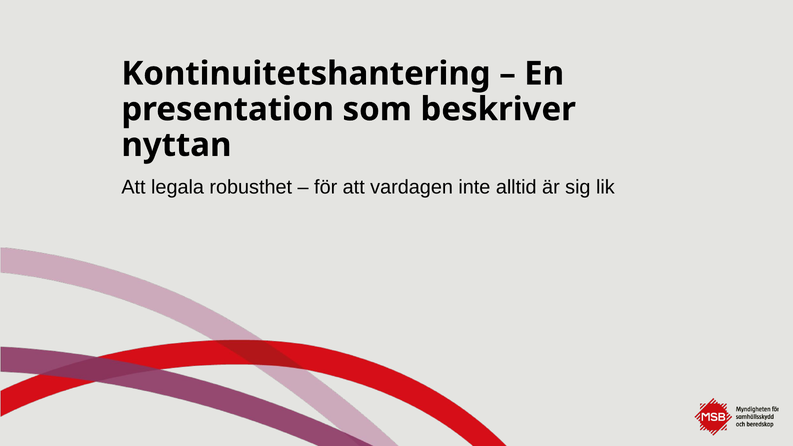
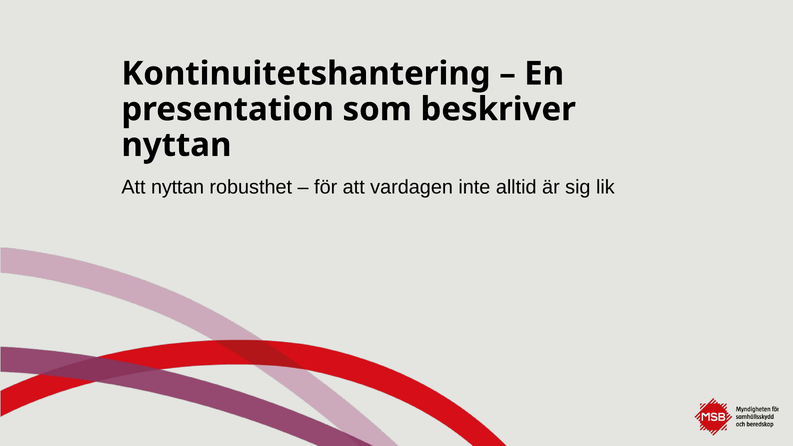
Att legala: legala -> nyttan (178, 187)
